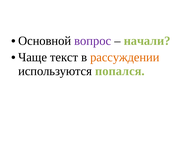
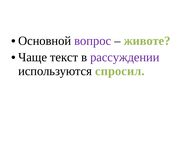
начали: начали -> животе (147, 41)
рассуждении colour: orange -> purple (125, 57)
попался: попался -> спросил (120, 71)
